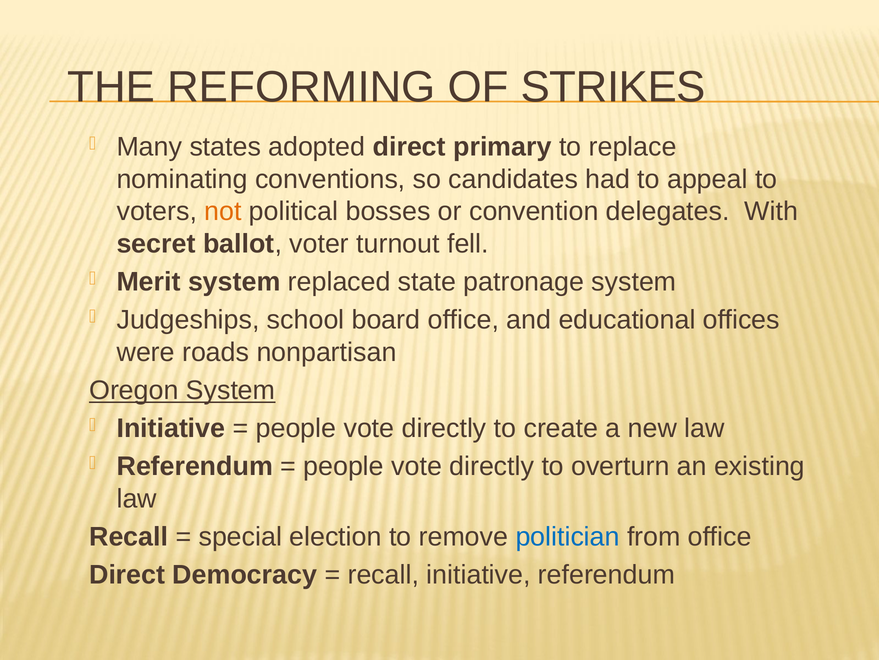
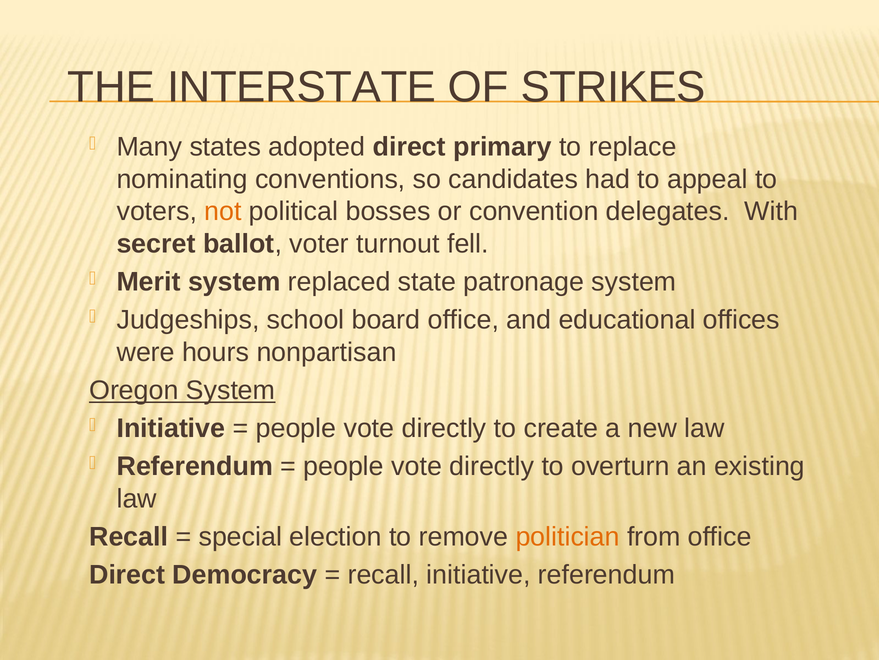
REFORMING: REFORMING -> INTERSTATE (302, 87)
roads: roads -> hours (216, 352)
politician colour: blue -> orange (568, 536)
